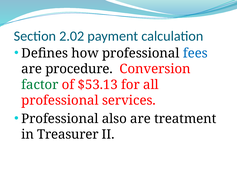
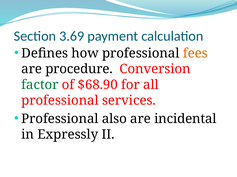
2.02: 2.02 -> 3.69 (72, 36)
fees colour: blue -> orange (195, 53)
$53.13: $53.13 -> $68.90 (98, 85)
treatment: treatment -> incidental (185, 119)
Treasurer: Treasurer -> Expressly (68, 135)
